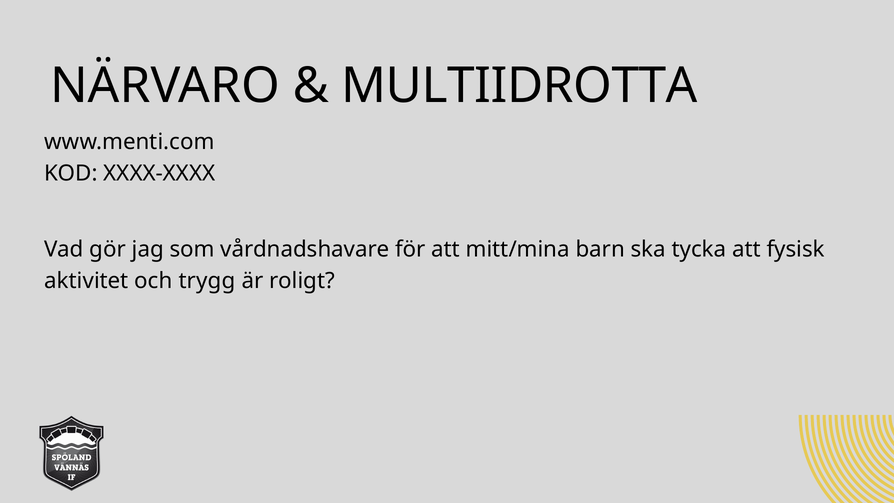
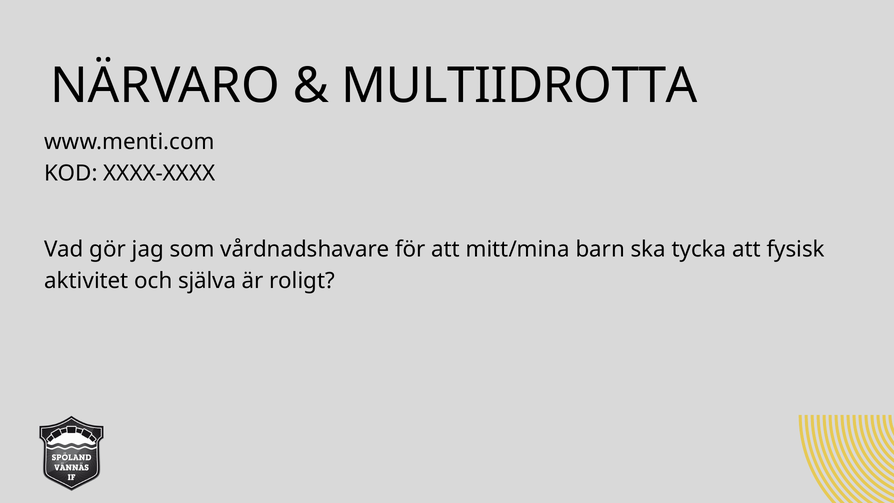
trygg: trygg -> själva (207, 281)
